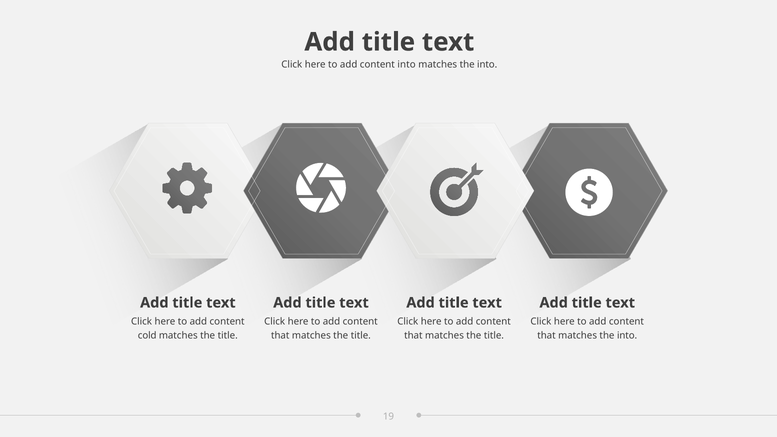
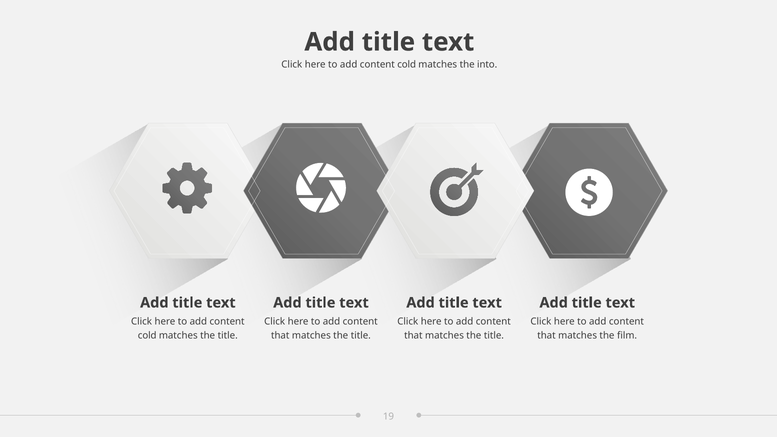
into: into -> cold (407, 65)
that matches the into: into -> film (627, 336)
